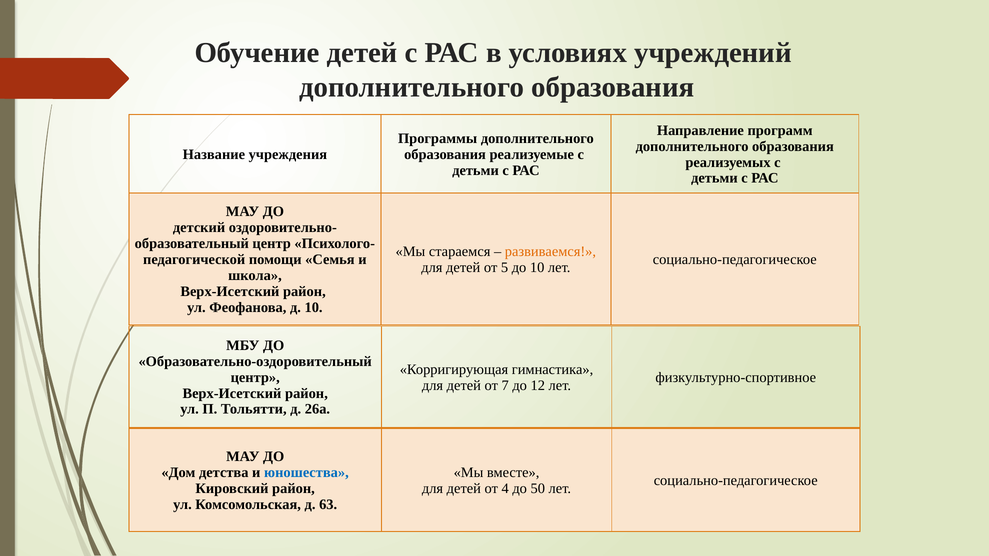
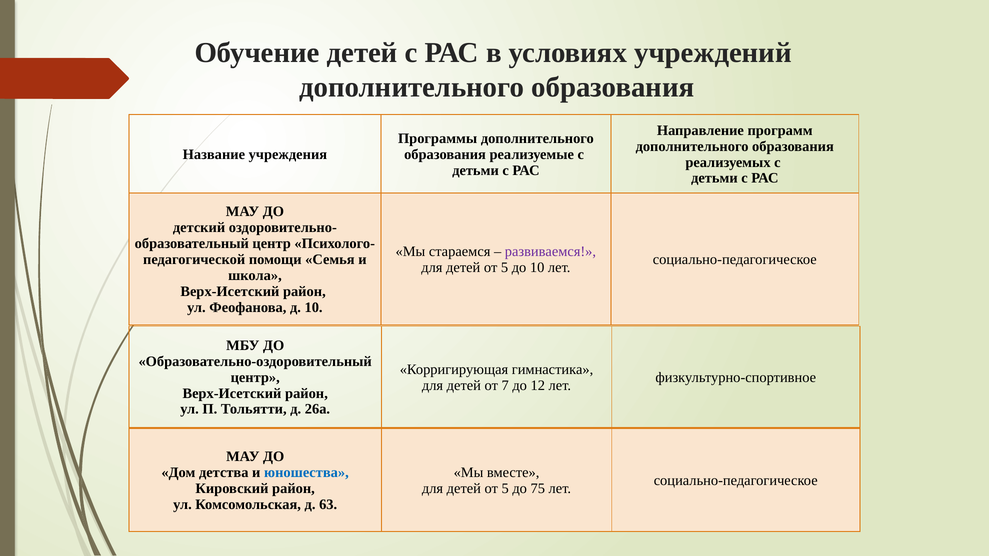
развиваемся colour: orange -> purple (550, 252)
4: 4 -> 5 (505, 489)
50: 50 -> 75 (538, 489)
